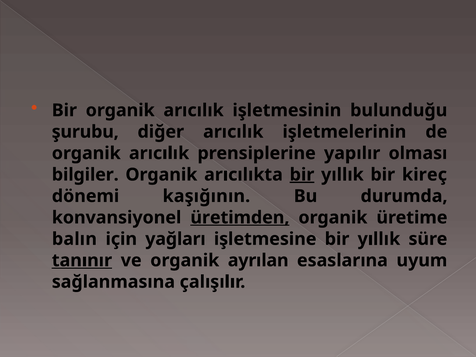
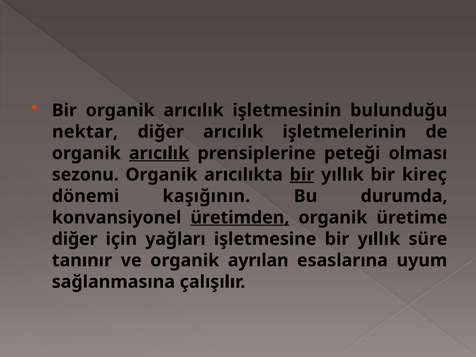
şurubu: şurubu -> nektar (85, 132)
arıcılık underline: none -> present (159, 153)
yapılır: yapılır -> peteği (352, 153)
bilgiler: bilgiler -> sezonu (85, 175)
balın: balın -> diğer (75, 239)
tanınır underline: present -> none (82, 260)
